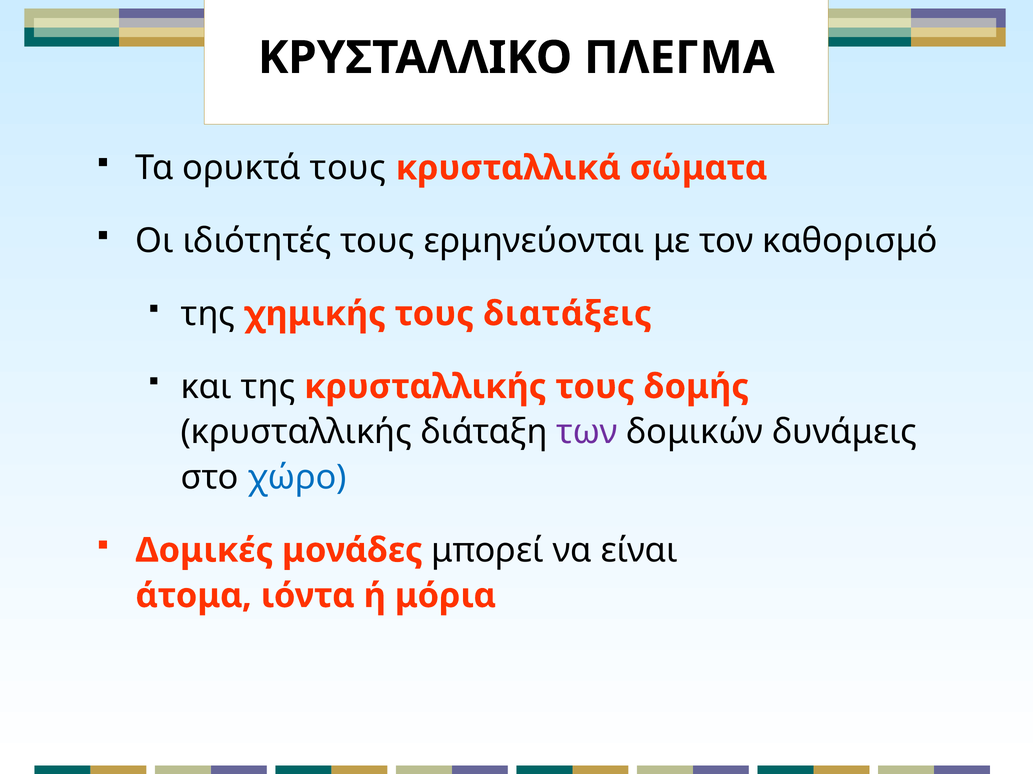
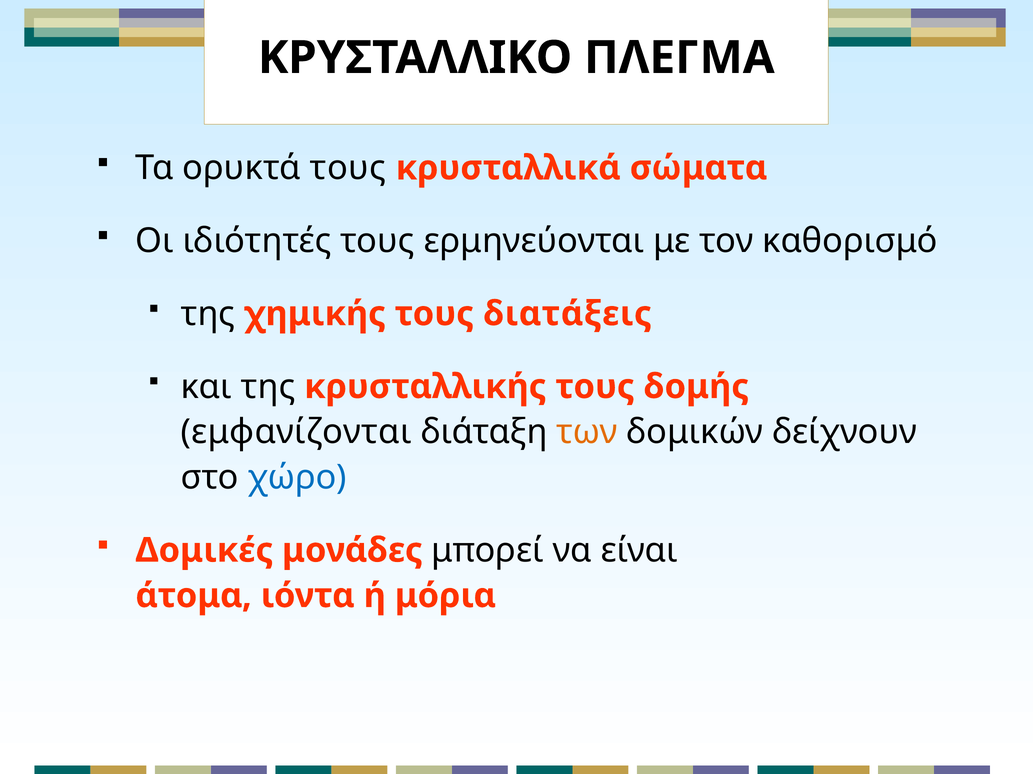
κρυσταλλικής: κρυσταλλικής -> εμφανίζονται (296, 432)
των colour: purple -> orange (587, 432)
δυνάμεις: δυνάμεις -> δείχνουν (845, 432)
